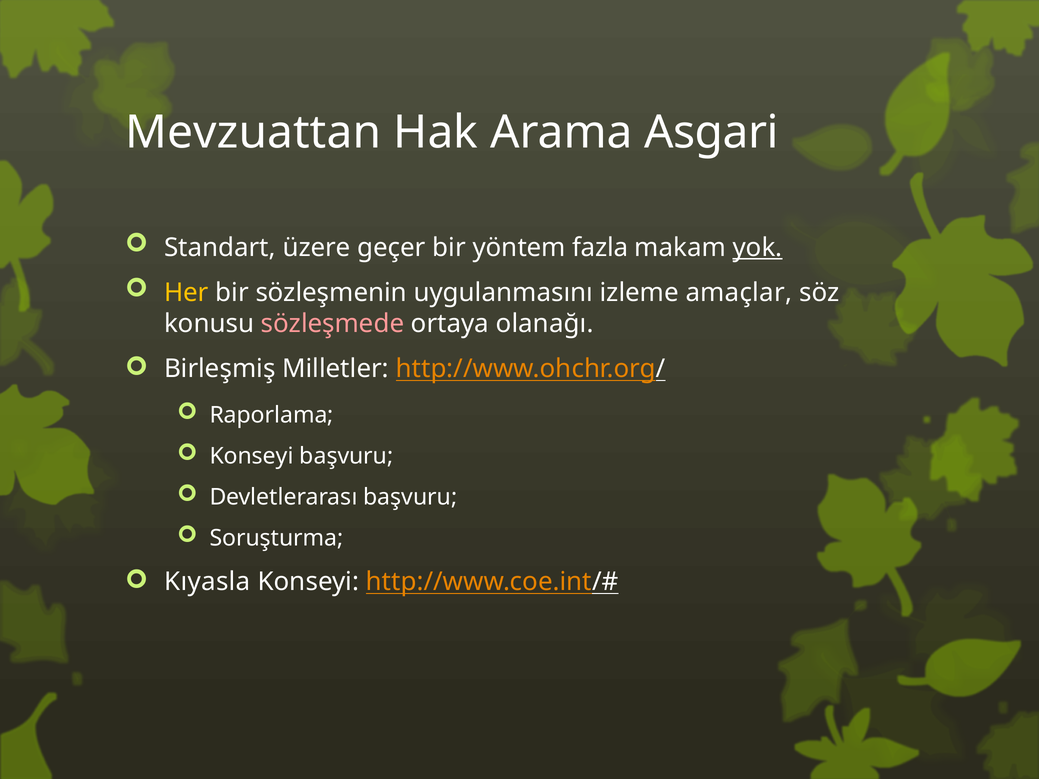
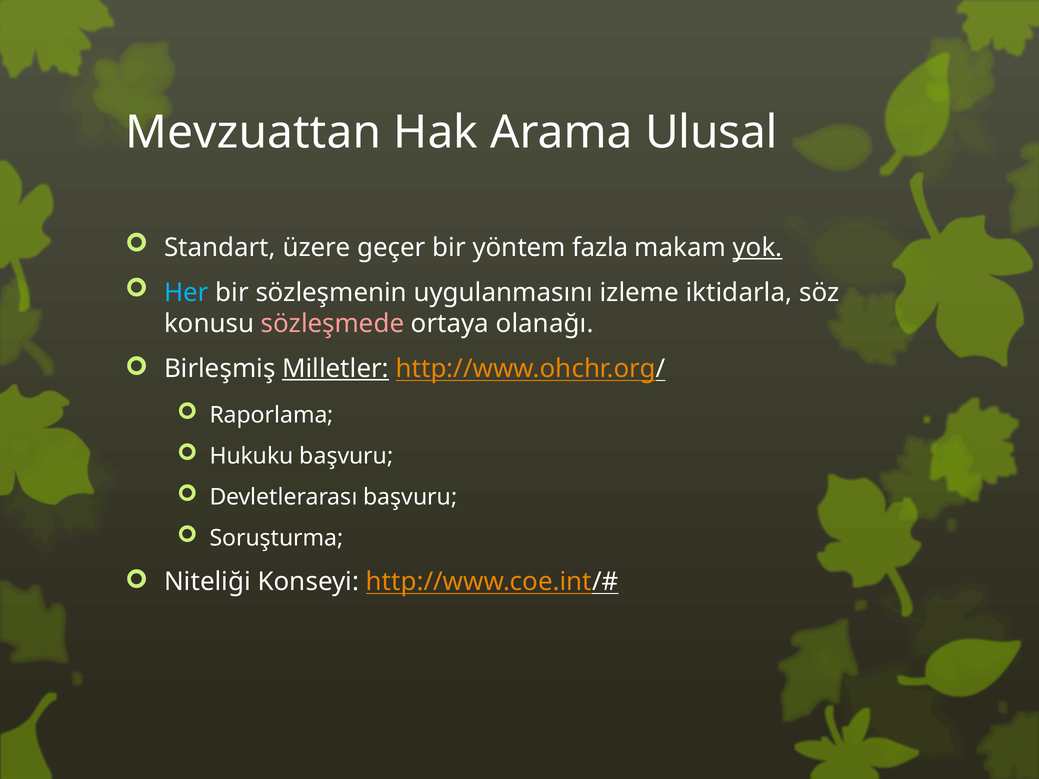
Asgari: Asgari -> Ulusal (711, 133)
Her colour: yellow -> light blue (186, 293)
amaçlar: amaçlar -> iktidarla (739, 293)
Milletler underline: none -> present (336, 369)
Konseyi: Konseyi -> Hukuku (252, 456)
Kıyasla: Kıyasla -> Niteliği (208, 582)
